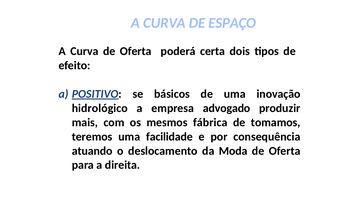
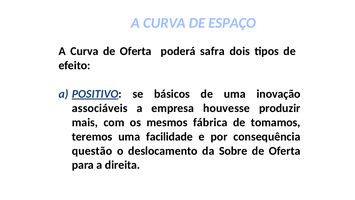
certa: certa -> safra (212, 51)
hidrológico: hidrológico -> associáveis (100, 108)
advogado: advogado -> houvesse (226, 108)
atuando: atuando -> questão (92, 151)
Moda: Moda -> Sobre (233, 151)
